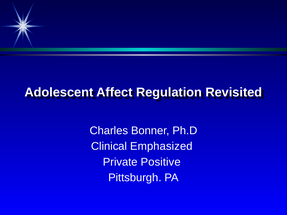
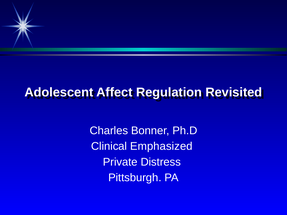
Positive: Positive -> Distress (161, 162)
